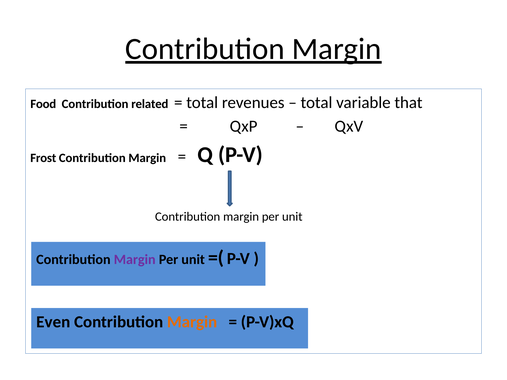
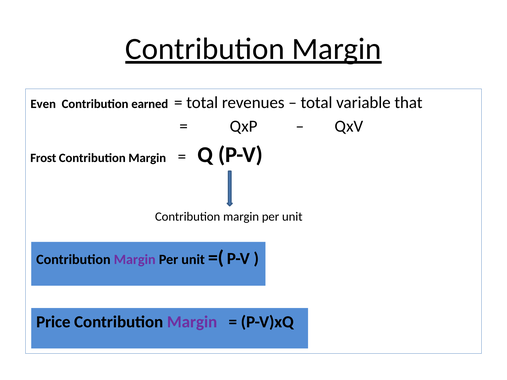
Food: Food -> Even (43, 104)
related: related -> earned (150, 104)
Even: Even -> Price (53, 322)
Margin colour: orange -> purple (192, 322)
